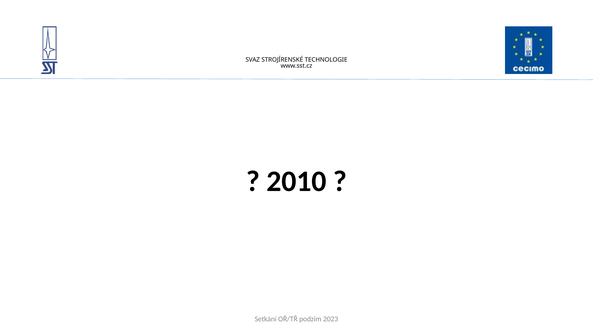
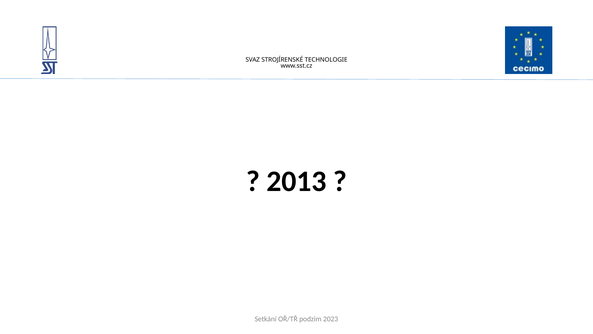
2010: 2010 -> 2013 (296, 181)
